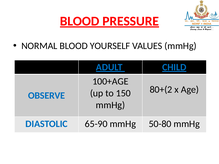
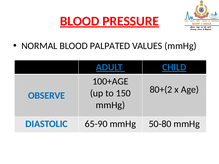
YOURSELF: YOURSELF -> PALPATED (110, 46)
